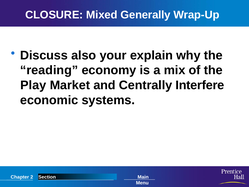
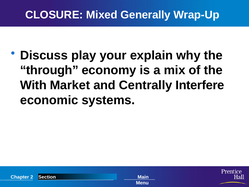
also: also -> play (84, 55)
reading: reading -> through (49, 70)
Play: Play -> With (33, 85)
